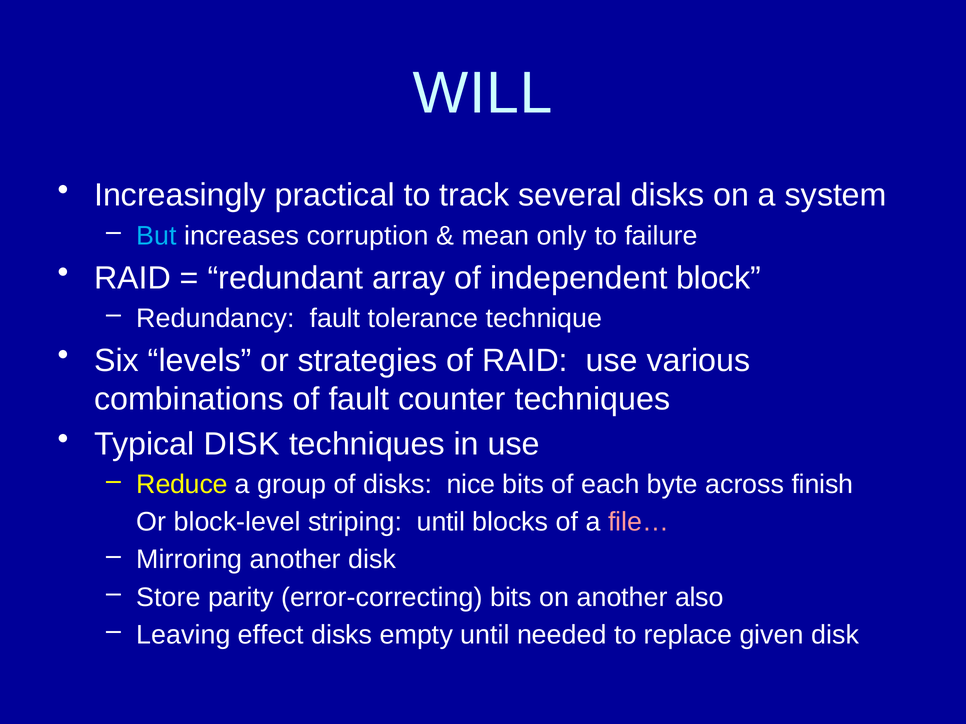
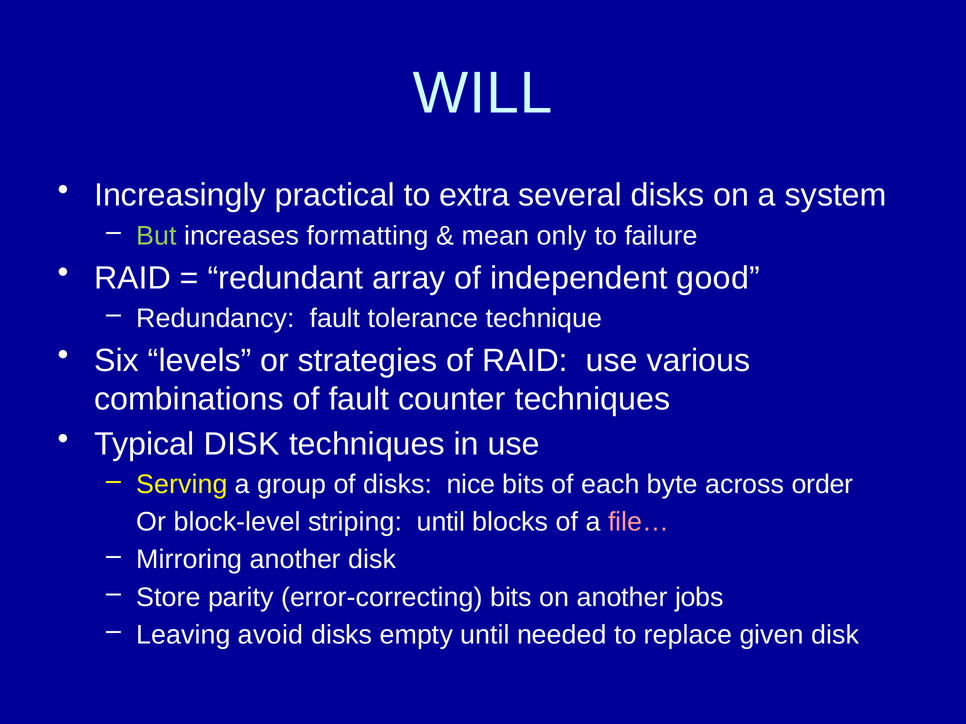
track: track -> extra (474, 195)
But colour: light blue -> light green (157, 236)
corruption: corruption -> formatting (368, 236)
block: block -> good (718, 278)
Reduce: Reduce -> Serving (182, 485)
finish: finish -> order (822, 485)
also: also -> jobs (699, 598)
effect: effect -> avoid (271, 635)
